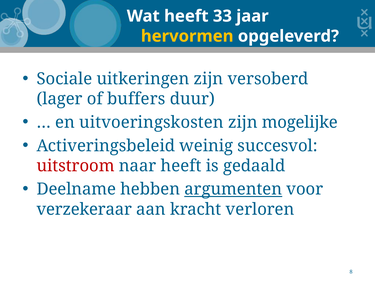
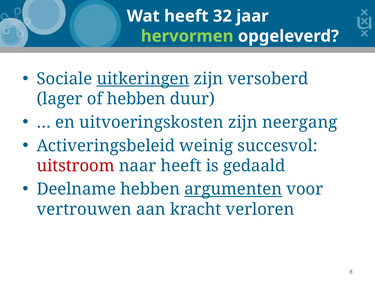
33: 33 -> 32 (222, 16)
hervormen colour: yellow -> light green (187, 36)
uitkeringen underline: none -> present (143, 79)
of buffers: buffers -> hebben (136, 99)
mogelijke: mogelijke -> neergang (300, 122)
verzekeraar: verzekeraar -> vertrouwen (84, 209)
